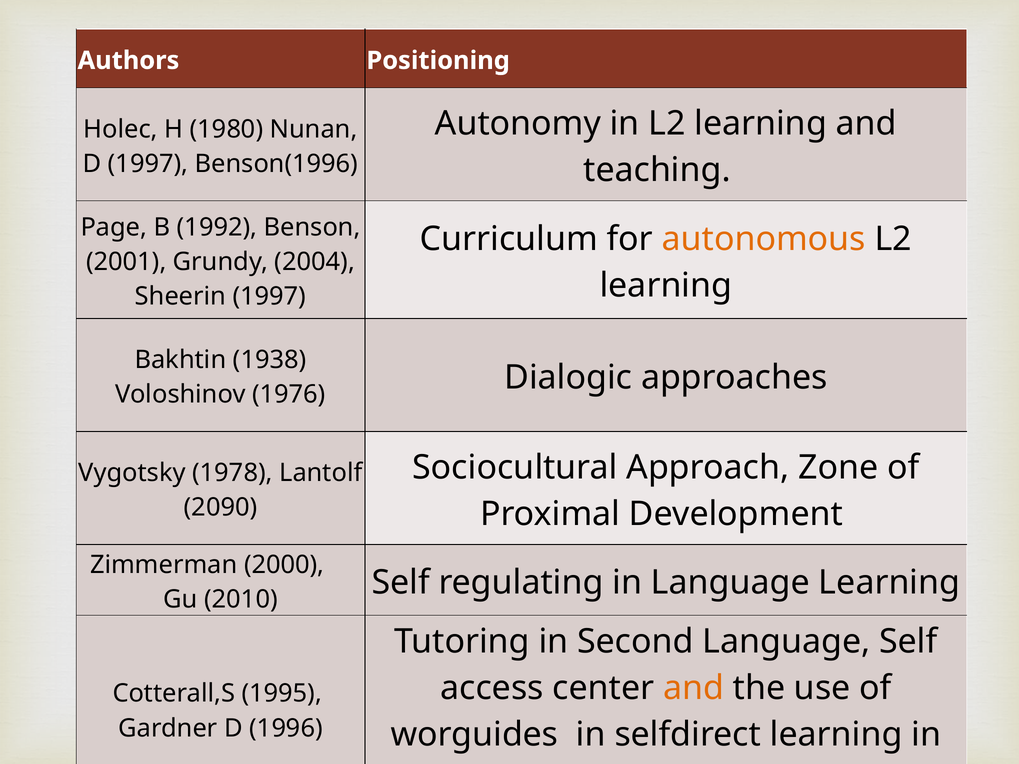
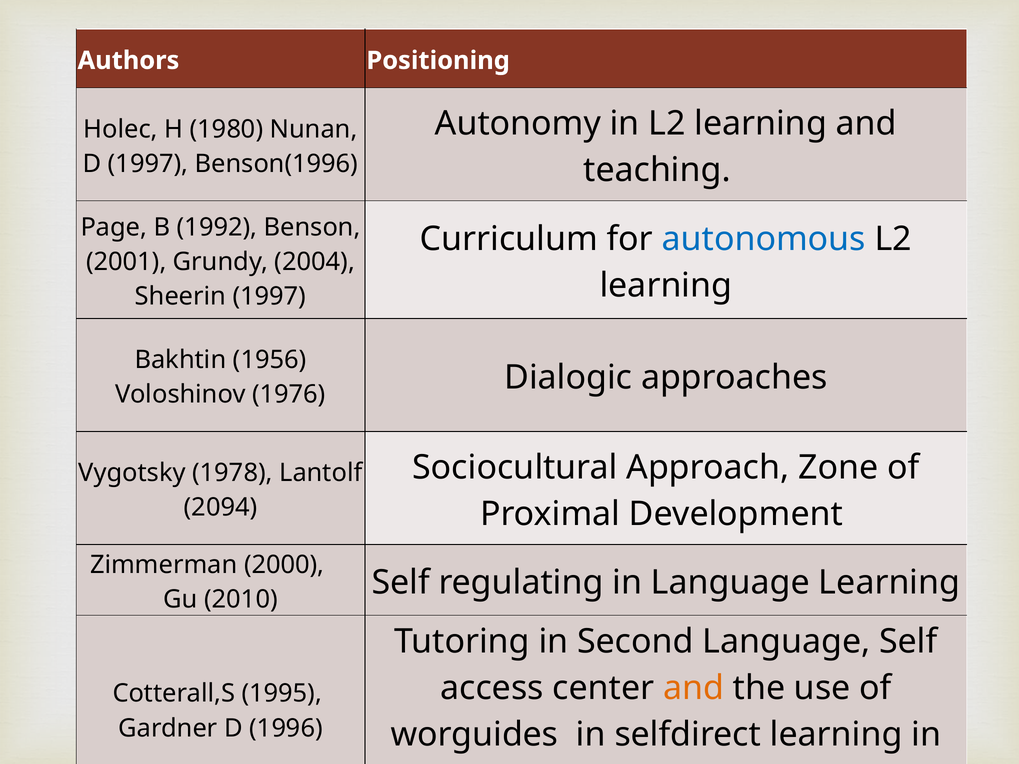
autonomous colour: orange -> blue (764, 239)
1938: 1938 -> 1956 (270, 360)
2090: 2090 -> 2094 (221, 508)
